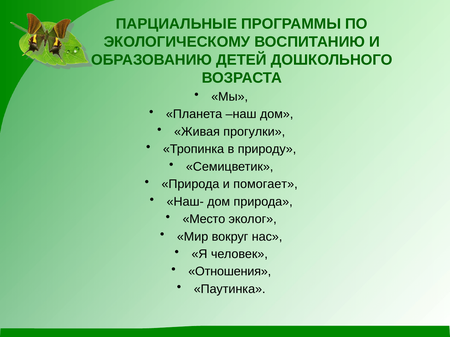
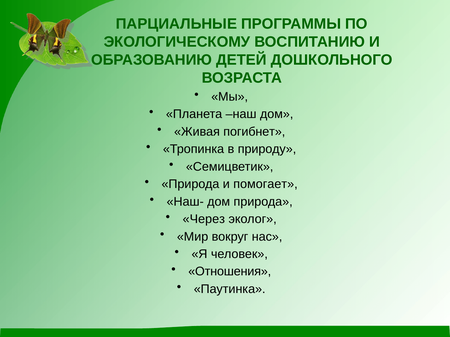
прогулки: прогулки -> погибнет (254, 132)
Место: Место -> Через (204, 219)
